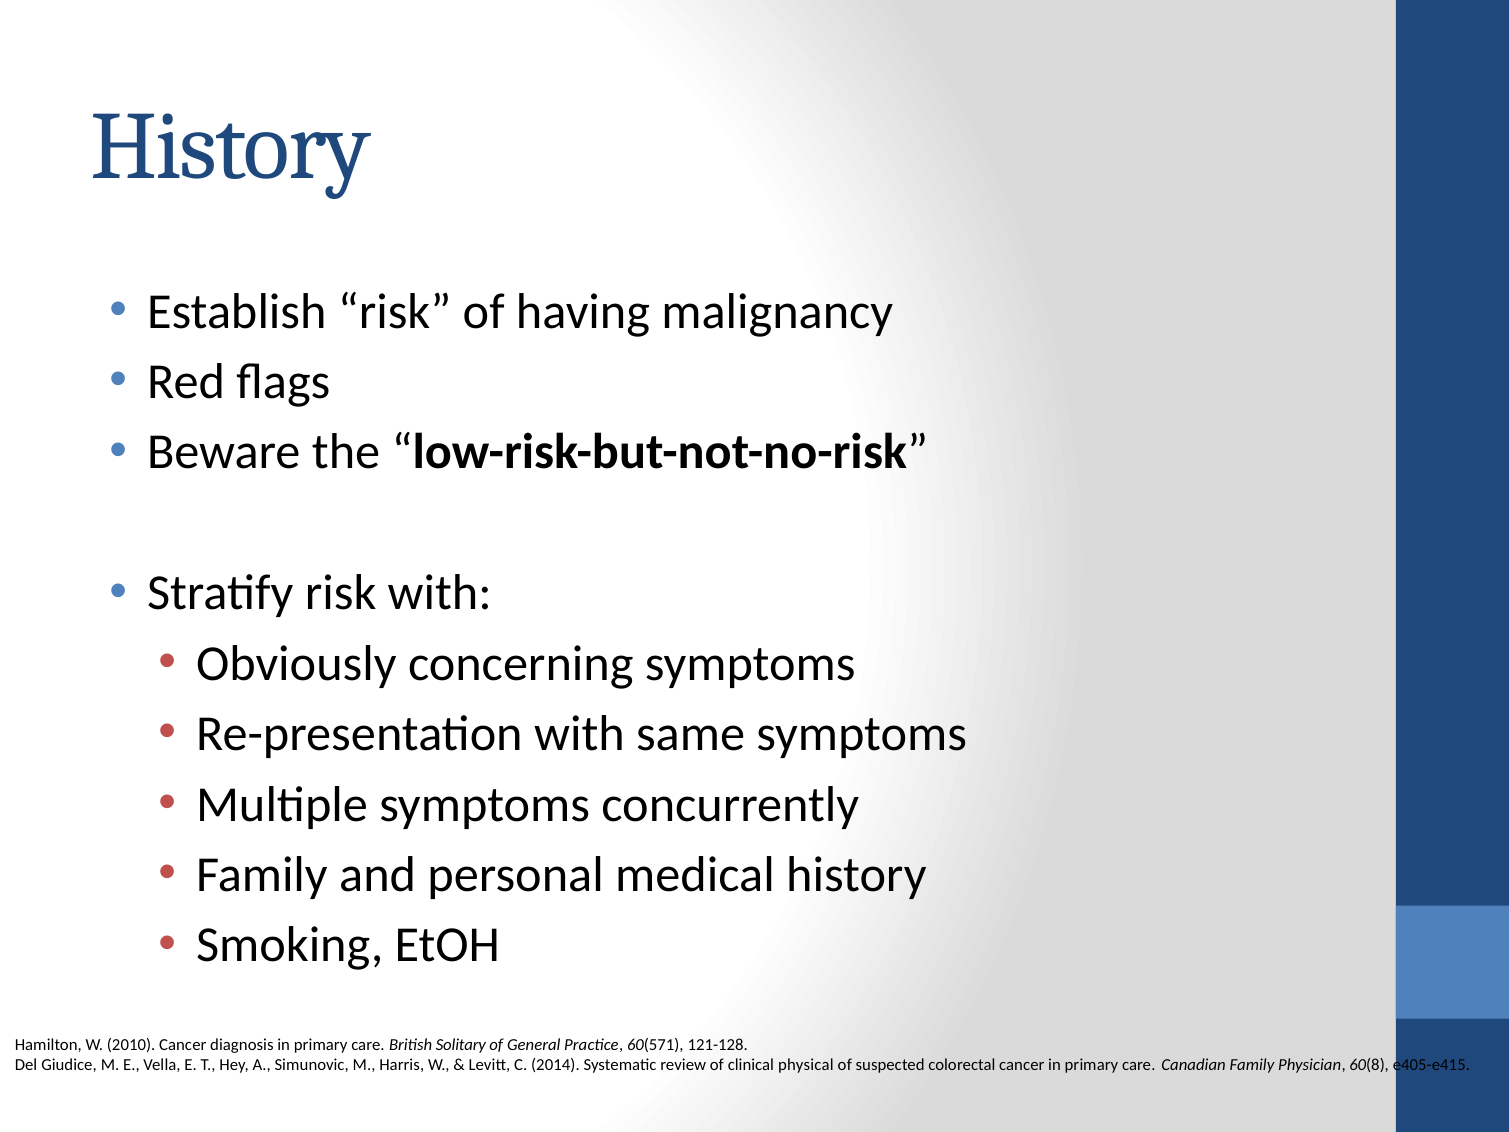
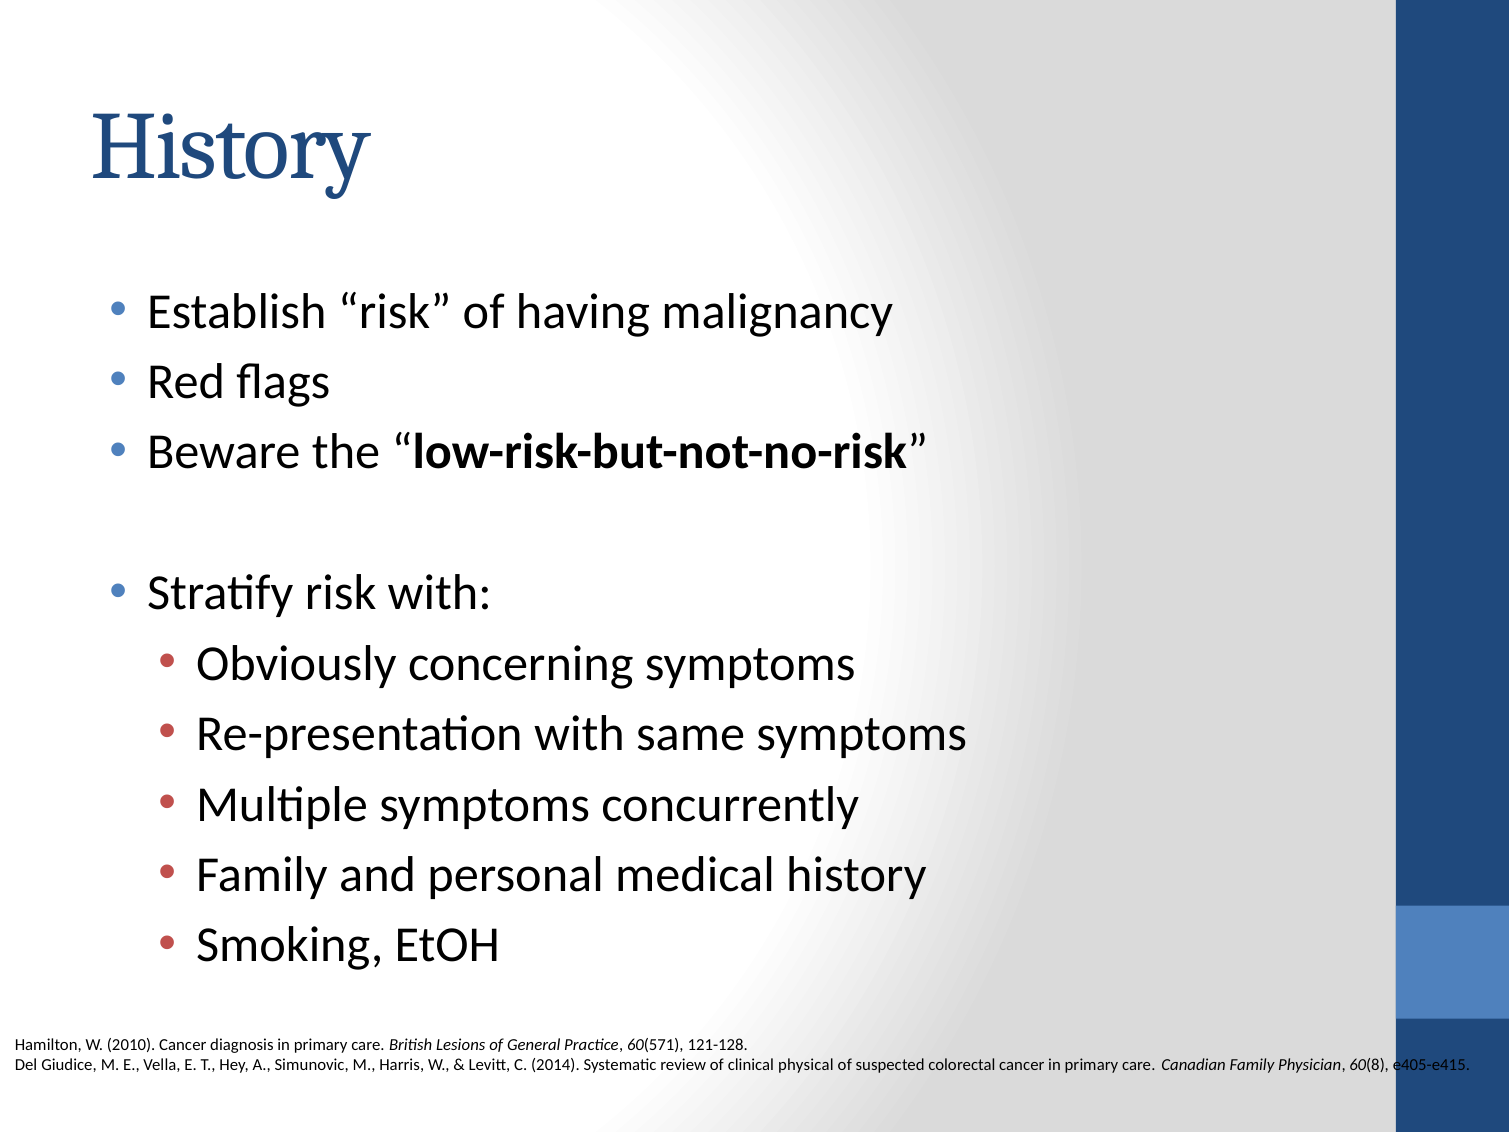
Solitary: Solitary -> Lesions (461, 1045)
